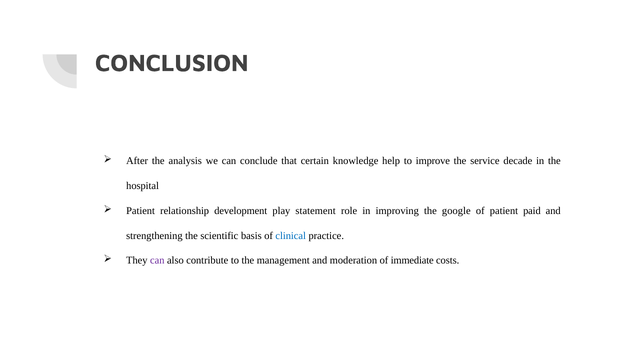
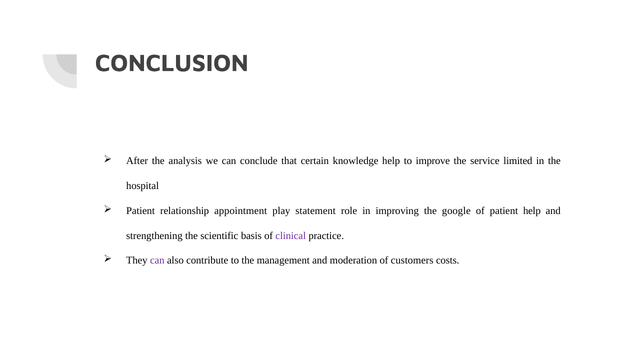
decade: decade -> limited (518, 161)
development: development -> appointment (241, 211)
patient paid: paid -> help (532, 211)
clinical colour: blue -> purple (291, 236)
immediate: immediate -> customers (412, 261)
